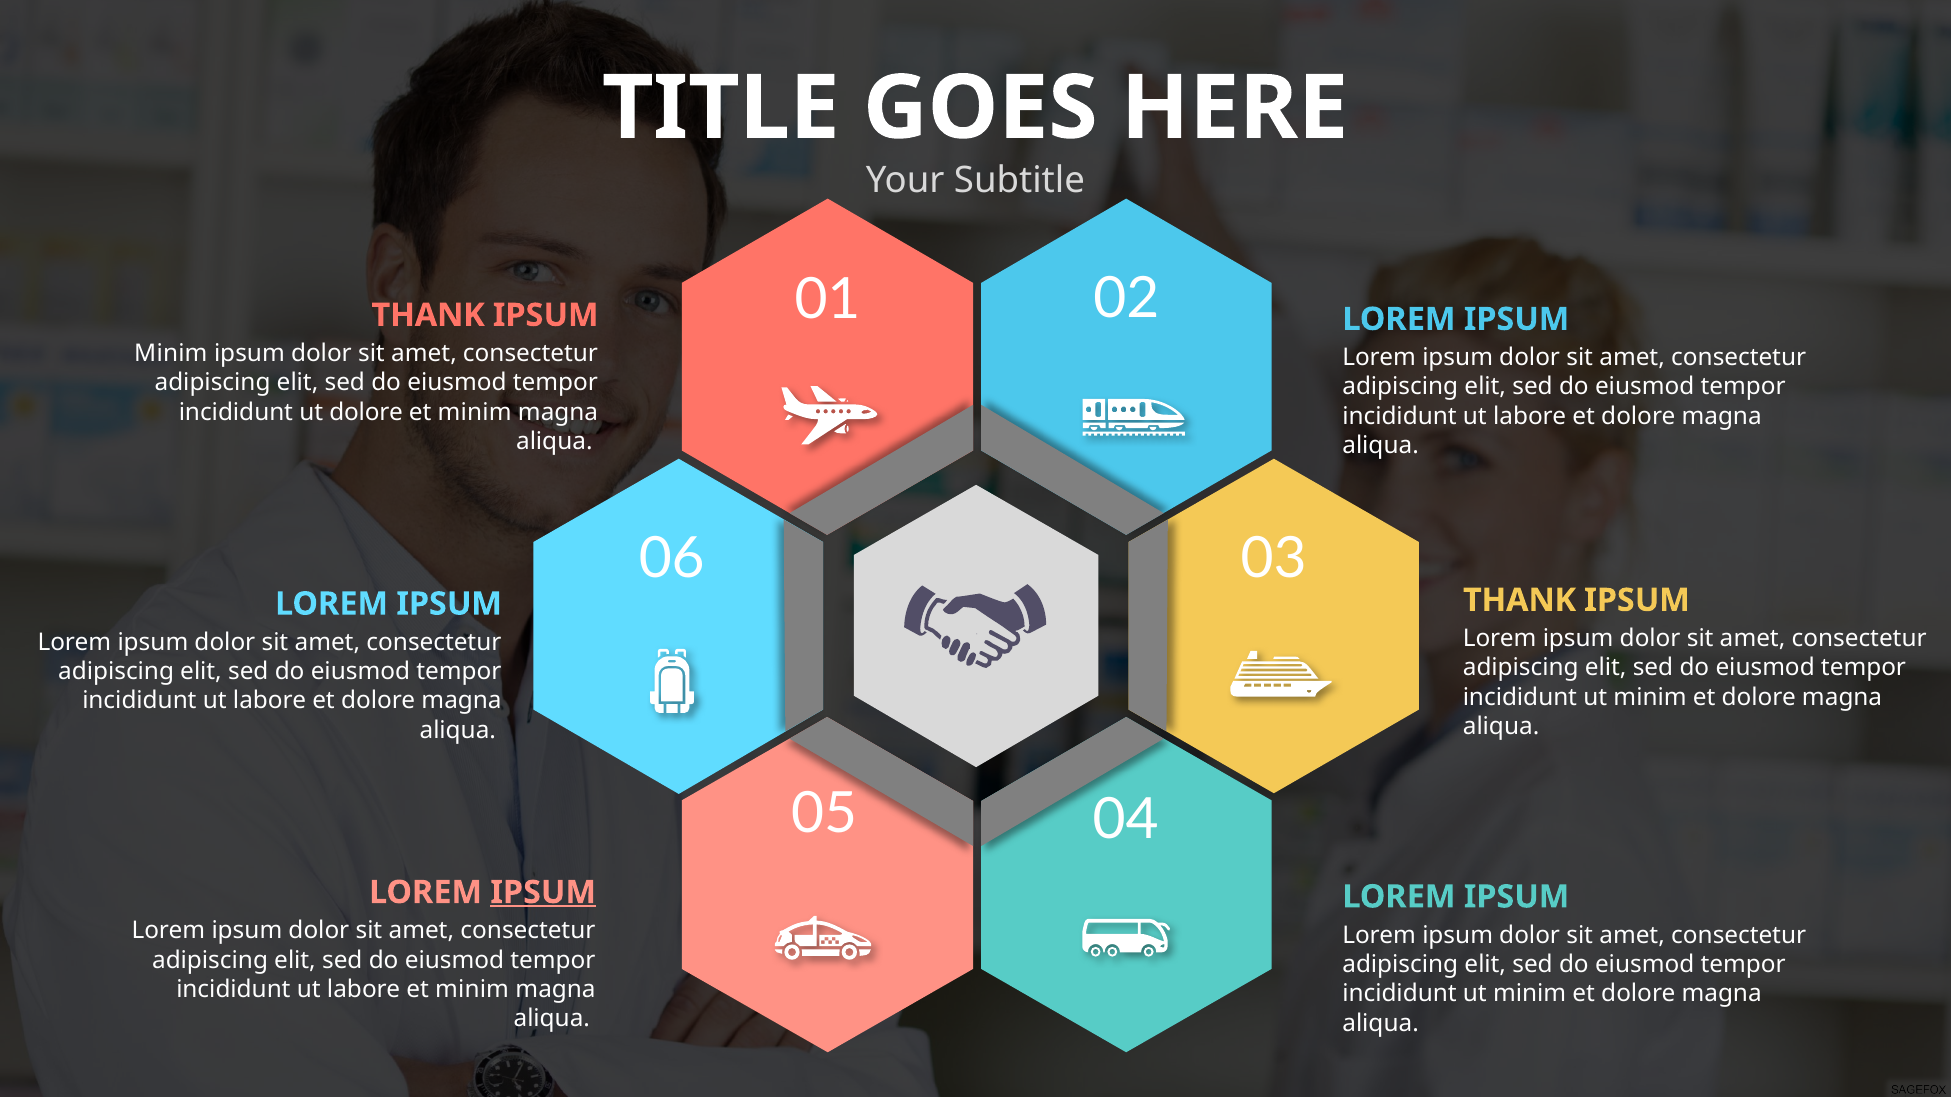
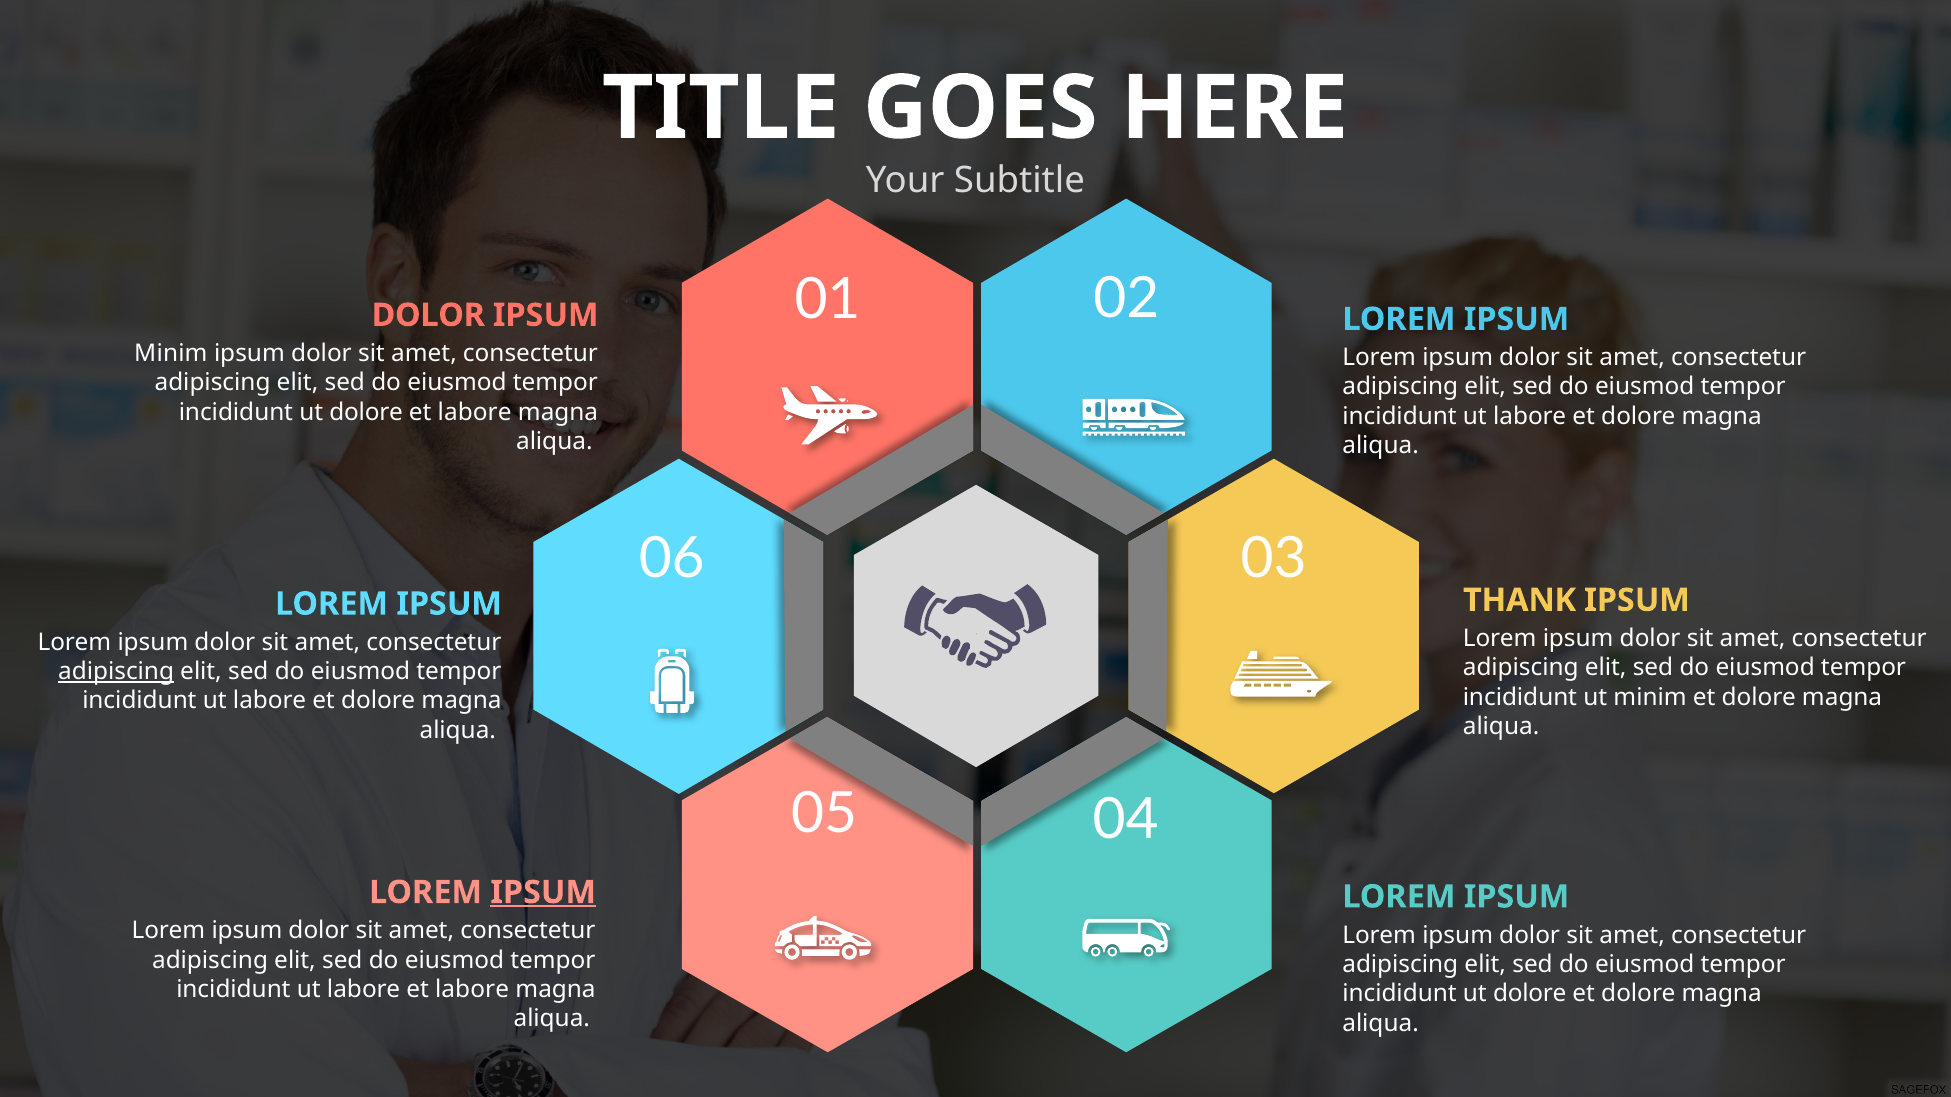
THANK: THANK -> DOLOR (428, 315)
minim: minim -> labore (475, 412)
adipiscing underline: none -> present (116, 672)
labore et minim: minim -> labore (472, 990)
minim: minim -> dolore (1530, 994)
